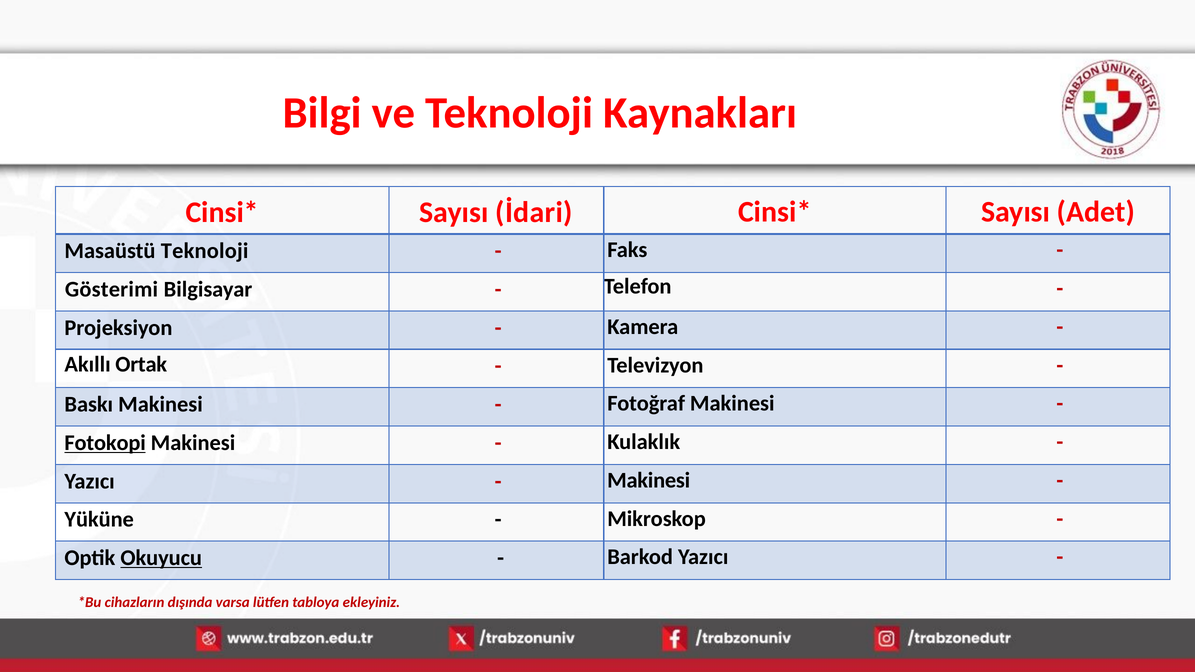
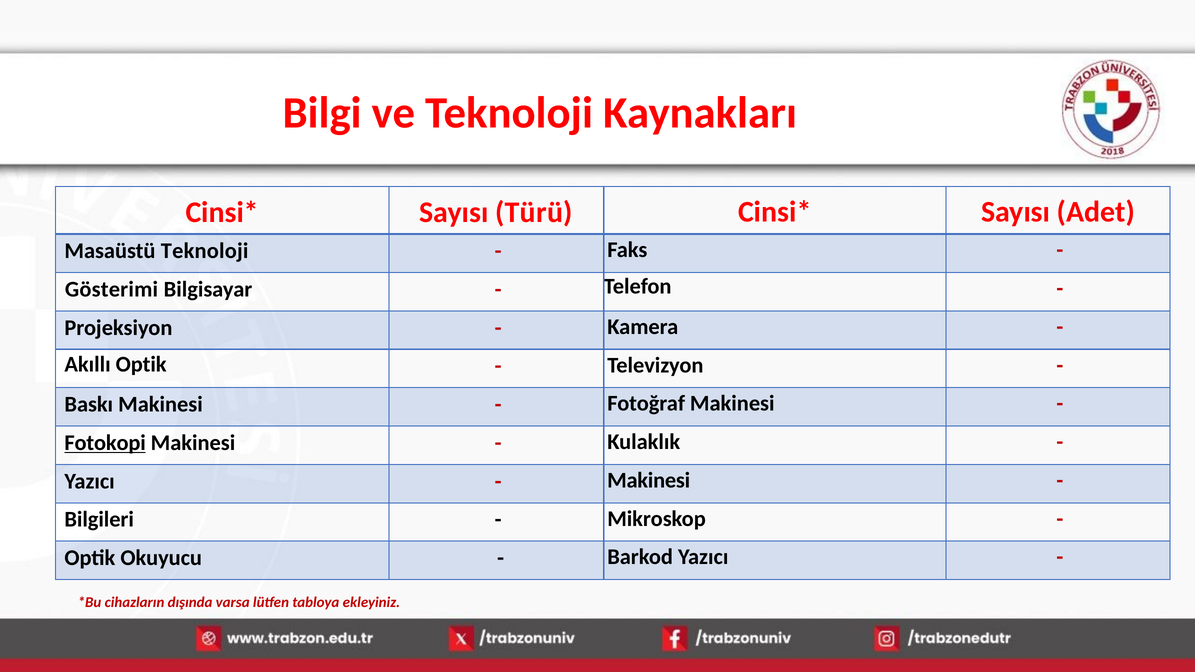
İdari: İdari -> Türü (534, 212)
Akıllı Ortak: Ortak -> Optik (141, 364)
Yüküne: Yüküne -> Bilgileri (99, 520)
Okuyucu underline: present -> none (161, 558)
